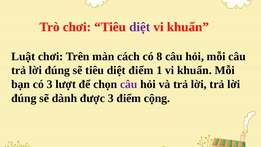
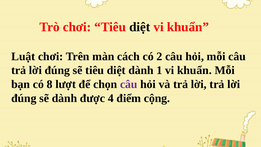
diệt colour: purple -> black (140, 27)
8: 8 -> 2 (159, 56)
diệt điểm: điểm -> dành (141, 70)
có 3: 3 -> 8 (50, 84)
được 3: 3 -> 4 (111, 98)
